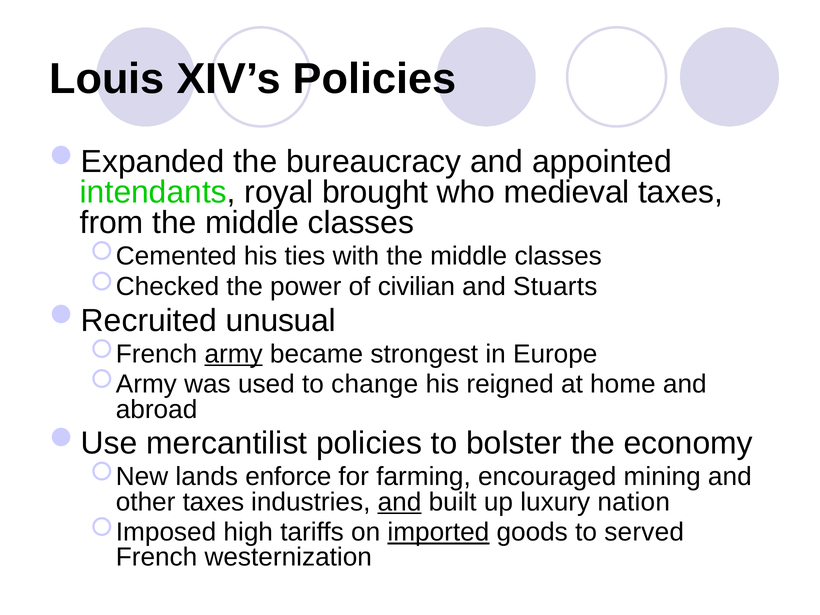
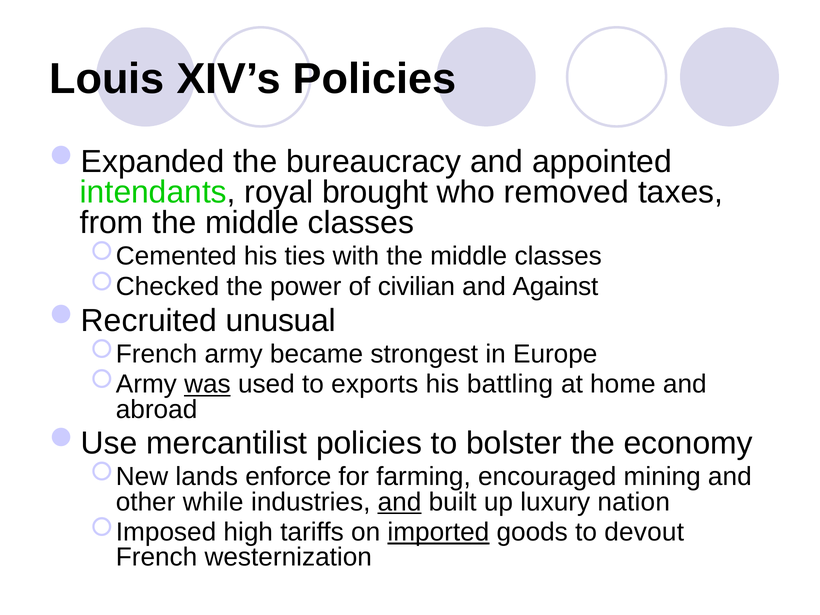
medieval: medieval -> removed (566, 192)
Stuarts: Stuarts -> Against (555, 287)
army underline: present -> none (234, 354)
was underline: none -> present (207, 384)
change: change -> exports (375, 384)
reigned: reigned -> battling (510, 384)
other taxes: taxes -> while (213, 502)
served: served -> devout (644, 532)
